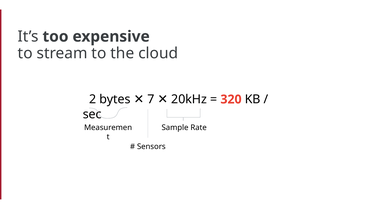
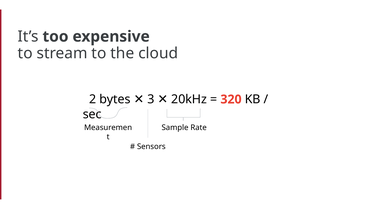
7: 7 -> 3 (151, 99)
